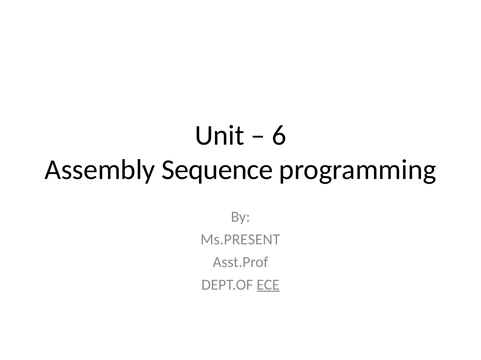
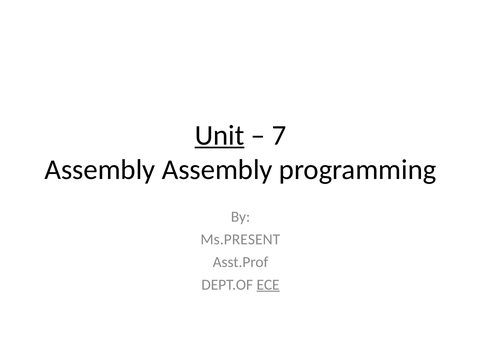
Unit underline: none -> present (220, 136)
6: 6 -> 7 (279, 136)
Assembly Sequence: Sequence -> Assembly (217, 170)
